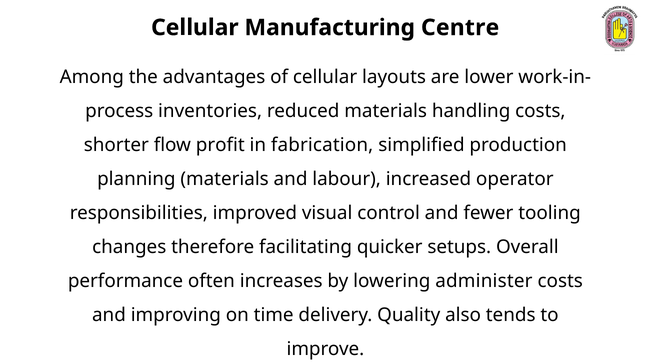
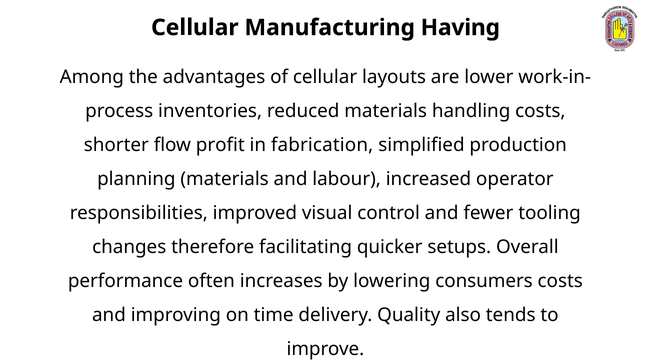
Centre: Centre -> Having (460, 28)
administer: administer -> consumers (484, 281)
